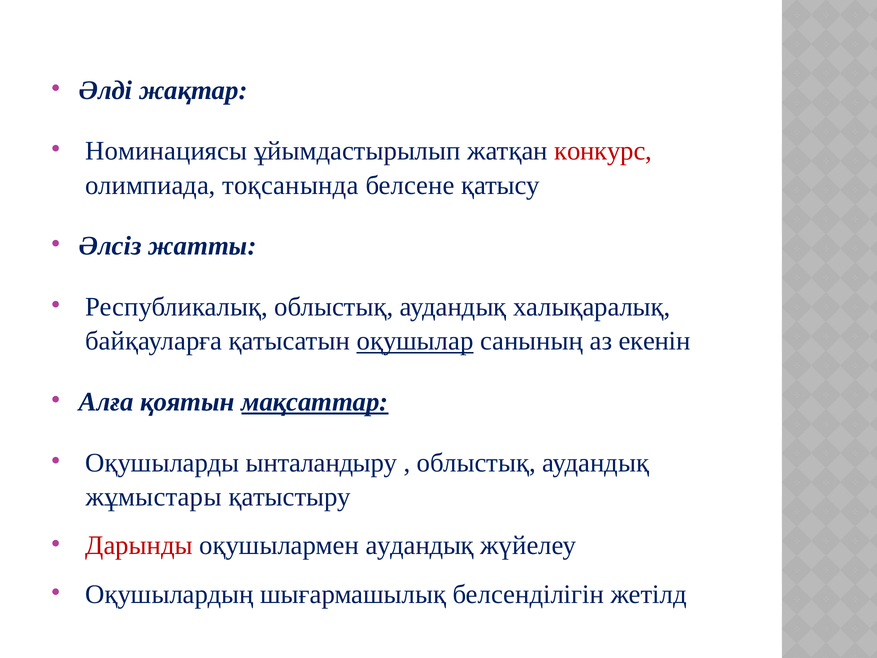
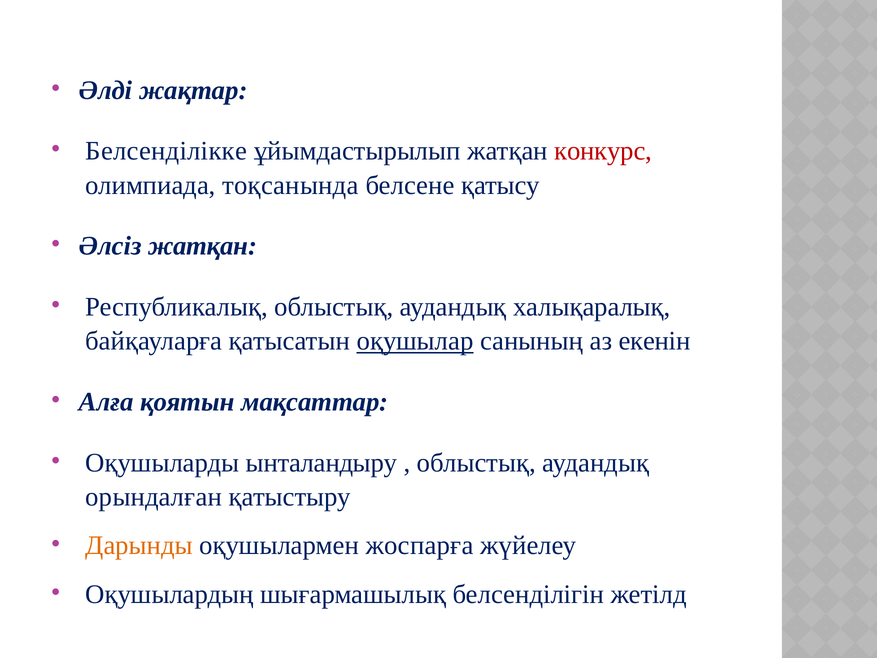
Номинациясы: Номинациясы -> Белсенділікке (166, 151)
Әлсіз жатты: жатты -> жатқан (202, 246)
мақсаттар underline: present -> none (315, 402)
жұмыстары: жұмыстары -> орындалған (154, 497)
Дарынды colour: red -> orange (139, 545)
оқушылармен аудандық: аудандық -> жоспарға (419, 545)
